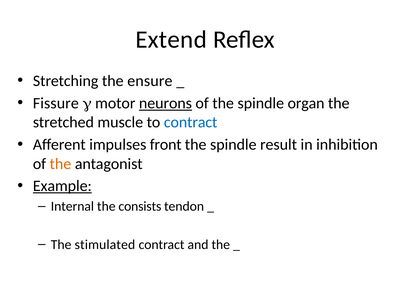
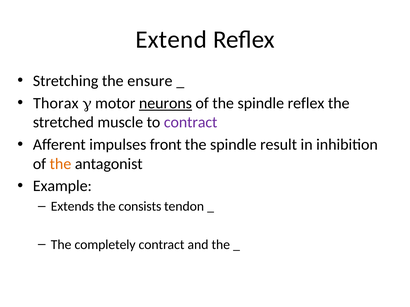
Fissure: Fissure -> Thorax (56, 103)
spindle organ: organ -> reflex (306, 103)
contract colour: blue -> purple (191, 123)
Example underline: present -> none (62, 186)
Internal: Internal -> Extends (72, 207)
stimulated: stimulated -> completely (105, 245)
